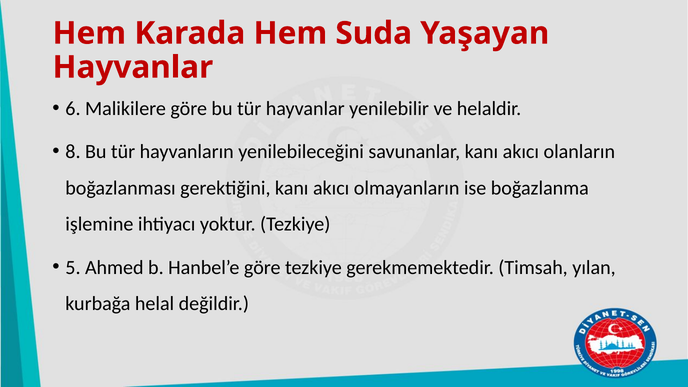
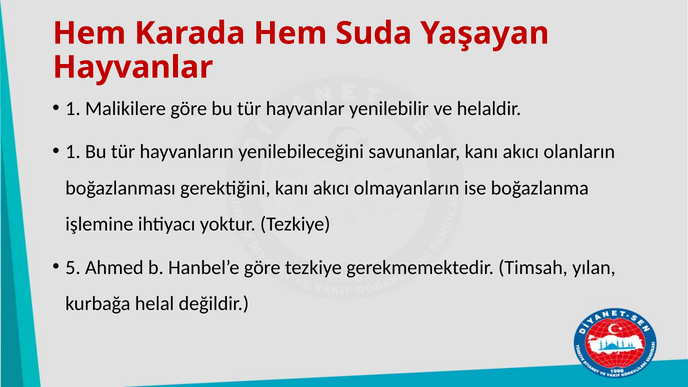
6: 6 -> 1 (73, 109)
8: 8 -> 1 (73, 152)
